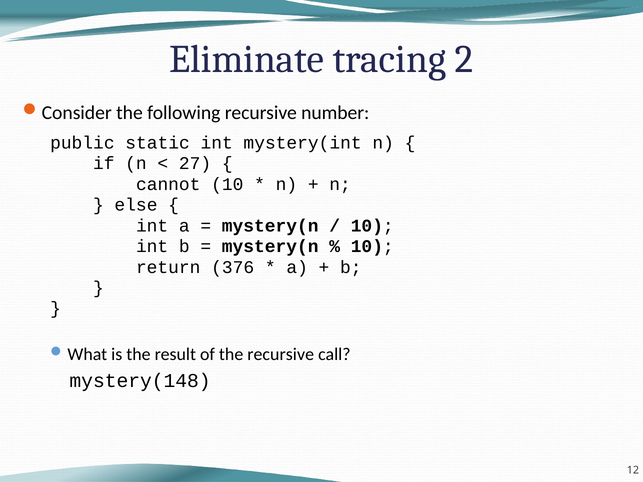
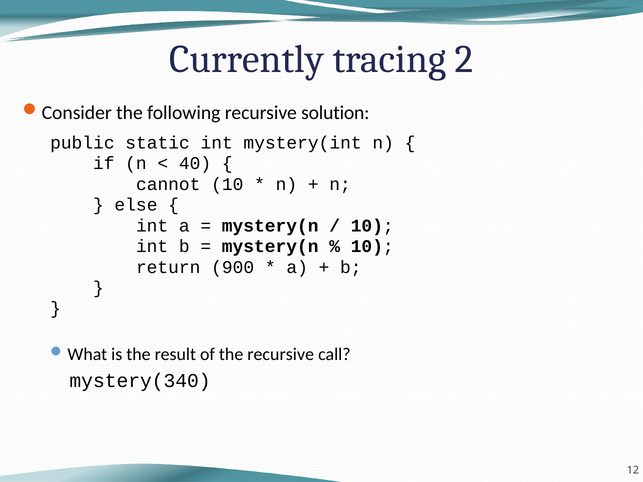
Eliminate: Eliminate -> Currently (247, 60)
number: number -> solution (335, 113)
27: 27 -> 40 (195, 164)
376: 376 -> 900 (233, 267)
mystery(148: mystery(148 -> mystery(340 (140, 381)
